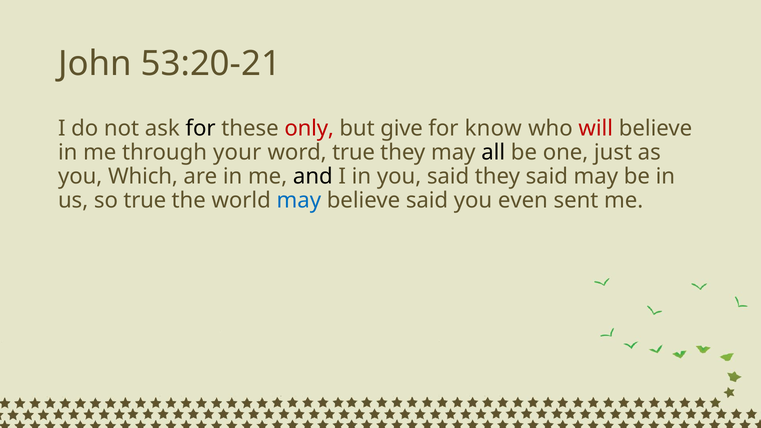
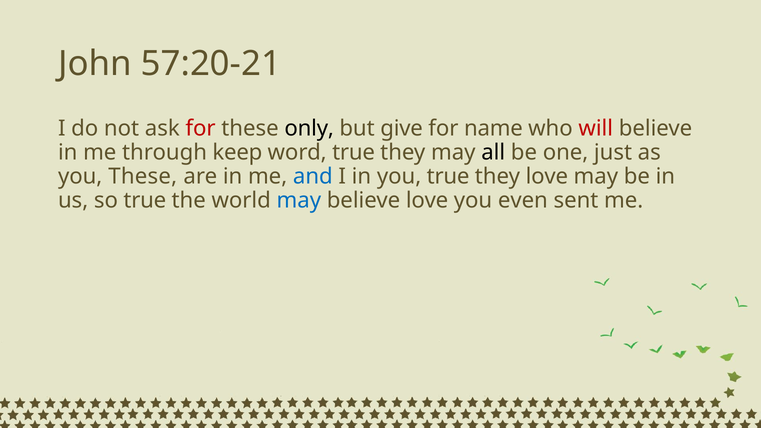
53:20-21: 53:20-21 -> 57:20-21 (211, 64)
for colour: black -> red (201, 129)
only colour: red -> black (309, 129)
know: know -> name (493, 129)
your: your -> keep (237, 153)
you Which: Which -> These (143, 177)
and colour: black -> blue (313, 177)
you said: said -> true (448, 177)
they said: said -> love (547, 177)
believe said: said -> love (427, 201)
